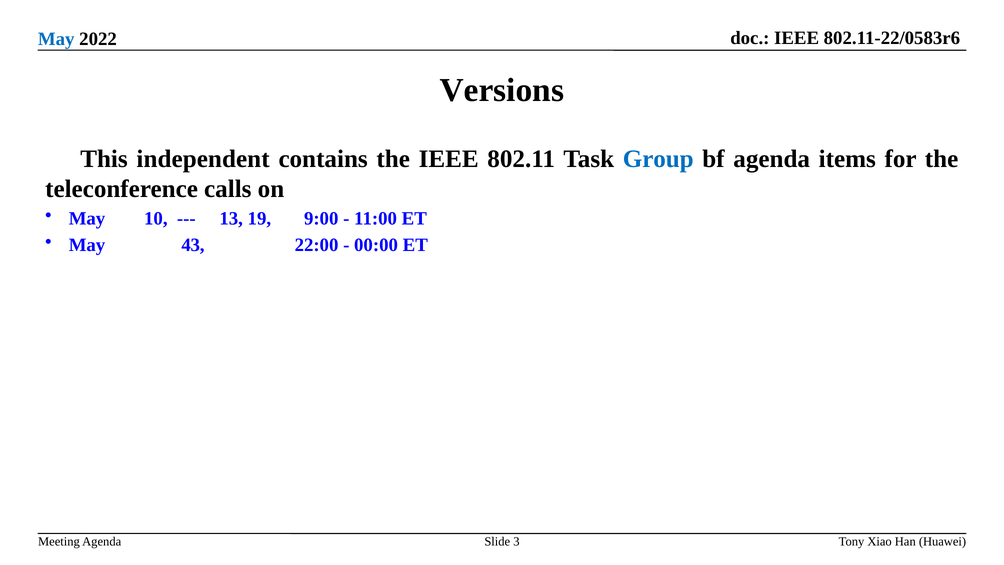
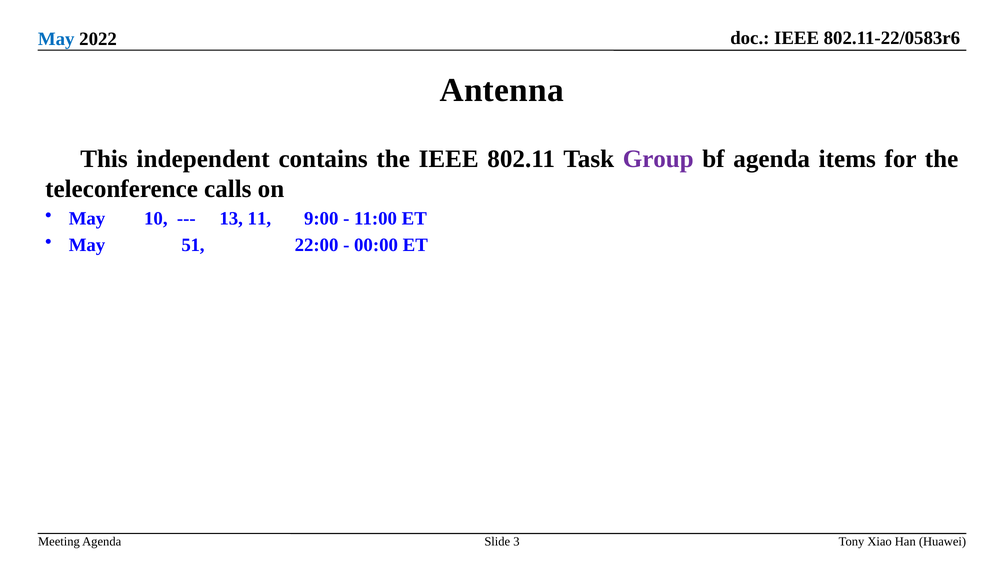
Versions: Versions -> Antenna (502, 90)
Group colour: blue -> purple (658, 159)
19: 19 -> 11 (259, 218)
43: 43 -> 51 (193, 245)
